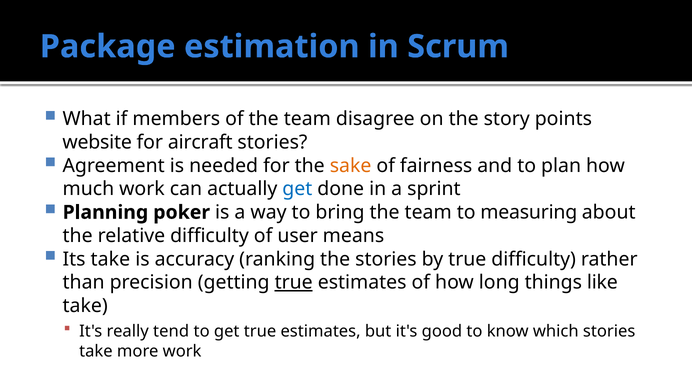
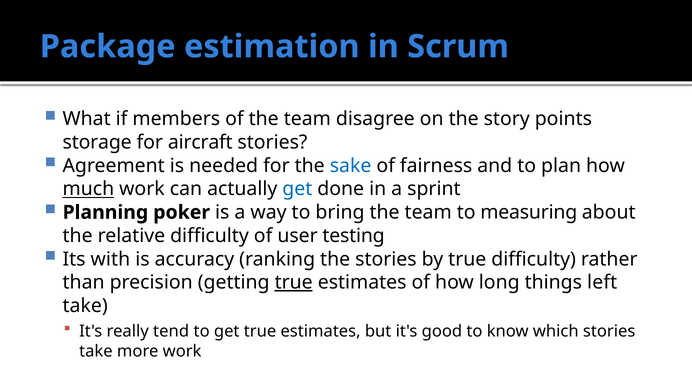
website: website -> storage (97, 142)
sake colour: orange -> blue (351, 166)
much underline: none -> present (88, 189)
means: means -> testing (354, 236)
Its take: take -> with (110, 259)
like: like -> left (602, 283)
